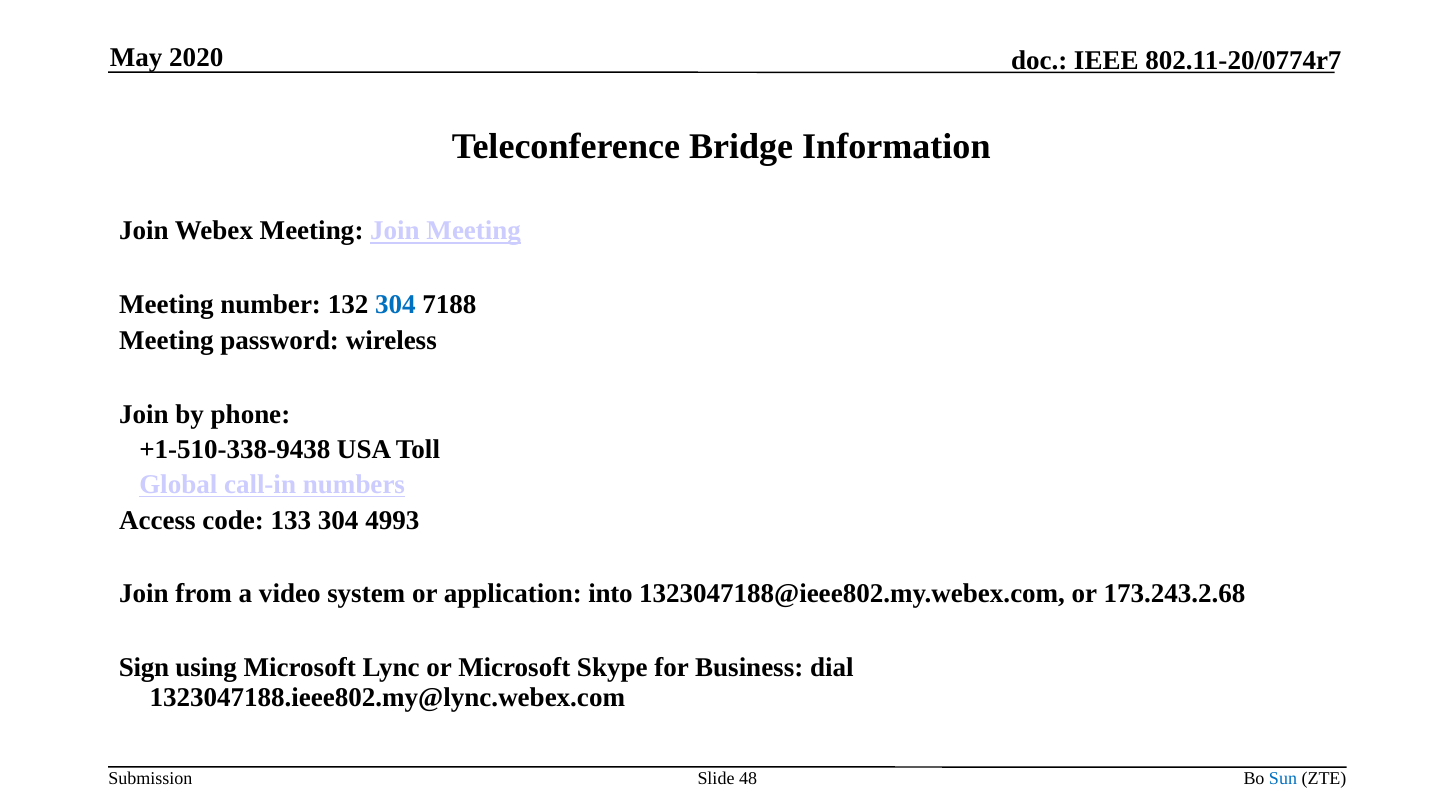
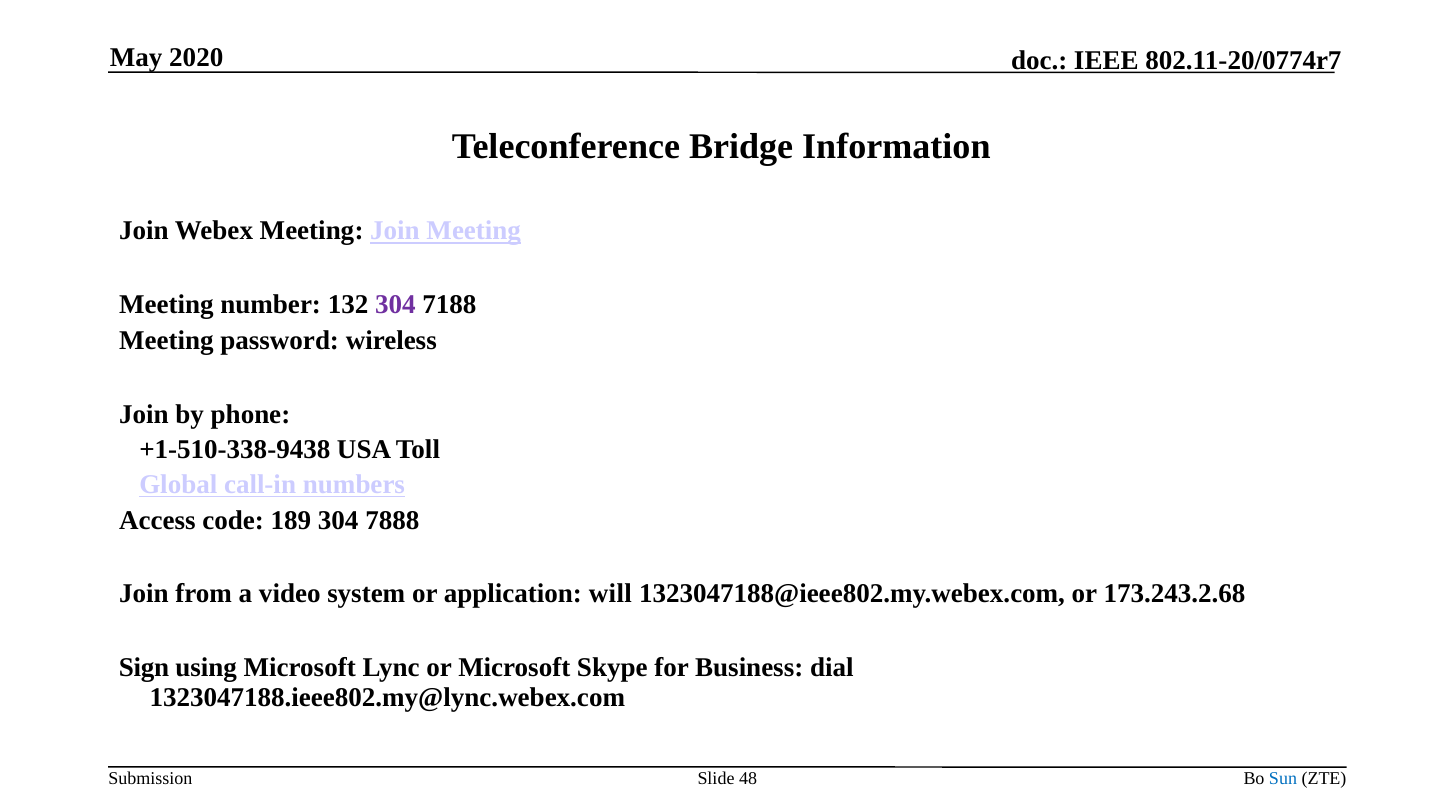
304 colour: blue -> purple (395, 305)
133: 133 -> 189 (291, 520)
4993: 4993 -> 7888 (392, 520)
into: into -> will (610, 594)
